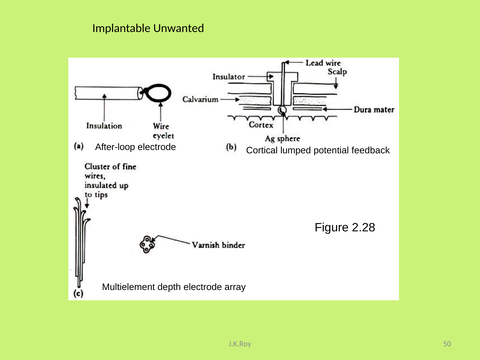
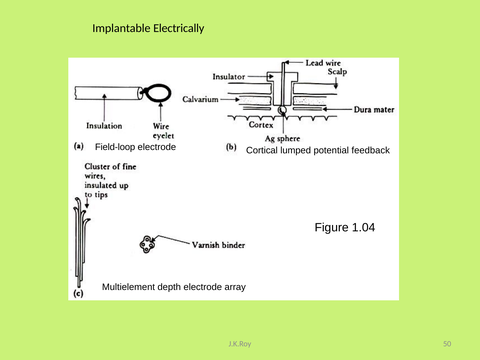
Unwanted: Unwanted -> Electrically (179, 28)
After-loop: After-loop -> Field-loop (115, 147)
2.28: 2.28 -> 1.04 (364, 228)
